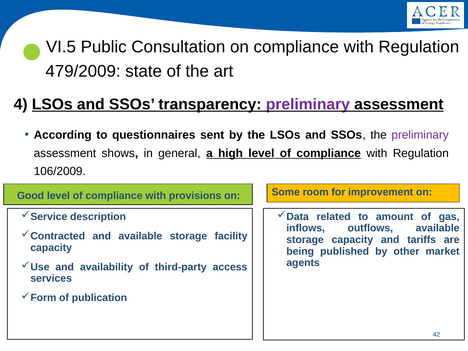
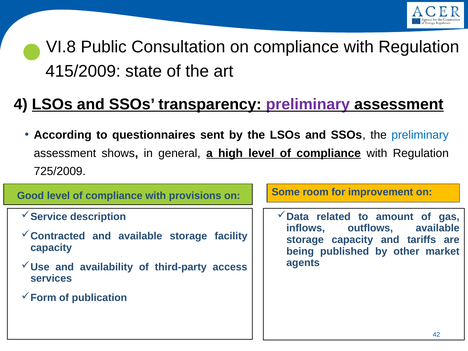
VI.5: VI.5 -> VI.8 (61, 47)
479/2009: 479/2009 -> 415/2009 (83, 71)
preliminary colour: purple -> blue (420, 135)
106/2009: 106/2009 -> 725/2009 (60, 171)
